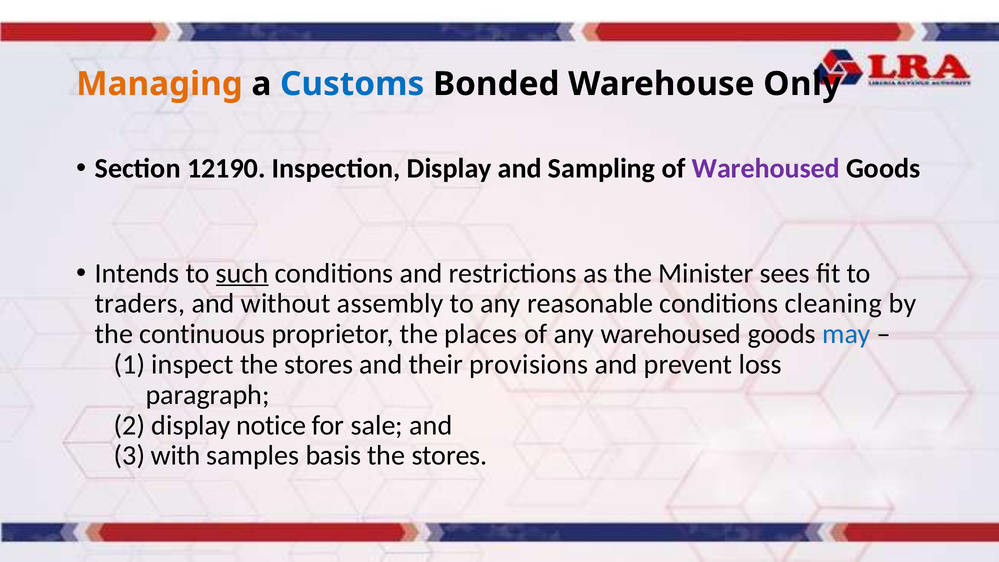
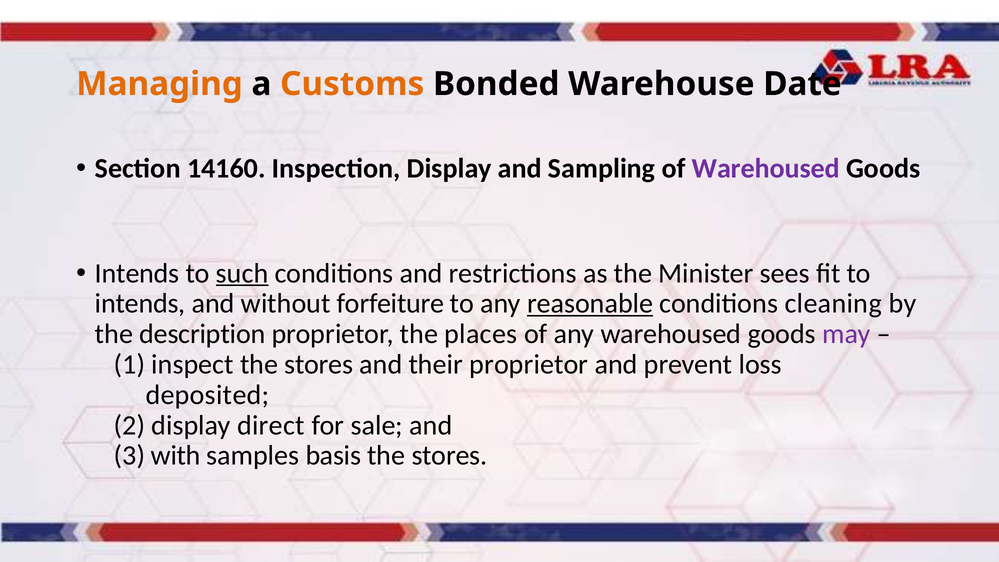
Customs colour: blue -> orange (352, 84)
Only: Only -> Date (802, 84)
12190: 12190 -> 14160 (226, 168)
traders: traders -> intends (140, 304)
assembly: assembly -> forfeiture (390, 304)
reasonable underline: none -> present (590, 304)
continuous: continuous -> description (202, 334)
may colour: blue -> purple (846, 334)
their provisions: provisions -> proprietor (529, 364)
paragraph: paragraph -> deposited (207, 395)
notice: notice -> direct (271, 425)
